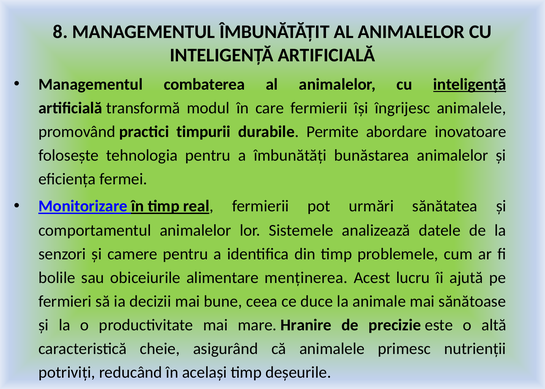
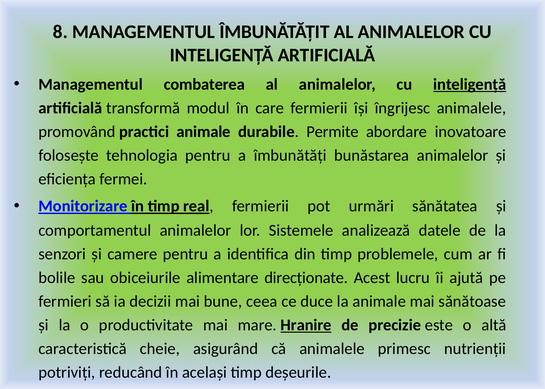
practici timpurii: timpurii -> animale (204, 132)
menținerea: menținerea -> direcționate (306, 278)
Hranire underline: none -> present (306, 325)
